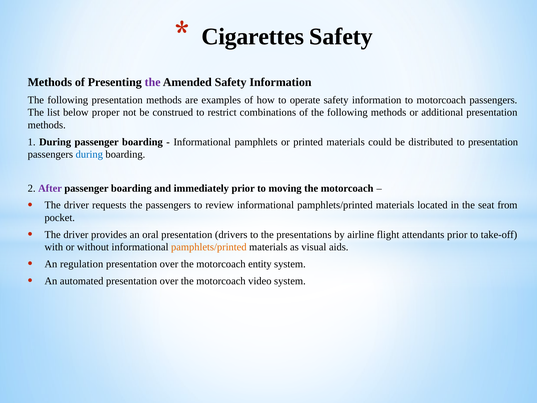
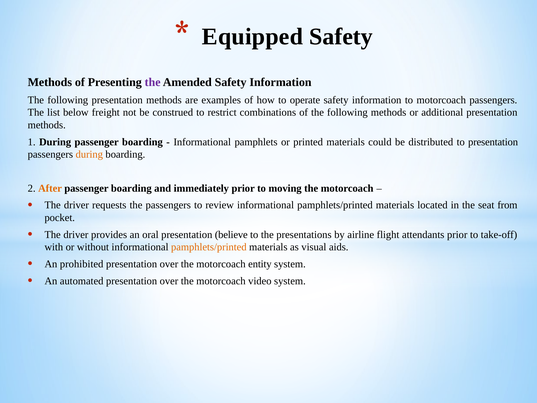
Cigarettes: Cigarettes -> Equipped (252, 37)
proper: proper -> freight (106, 112)
during colour: blue -> orange (89, 154)
After colour: purple -> orange (50, 188)
drivers: drivers -> believe (231, 234)
regulation: regulation -> prohibited (82, 264)
